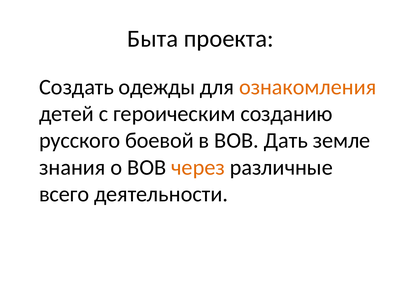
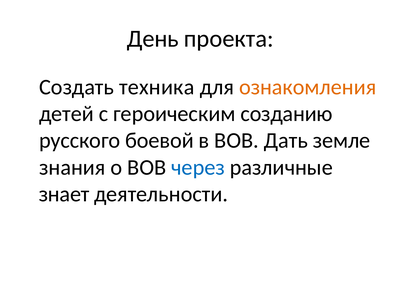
Быта: Быта -> День (153, 39)
одежды: одежды -> техника (157, 87)
через colour: orange -> blue (198, 167)
всего: всего -> знает (64, 194)
